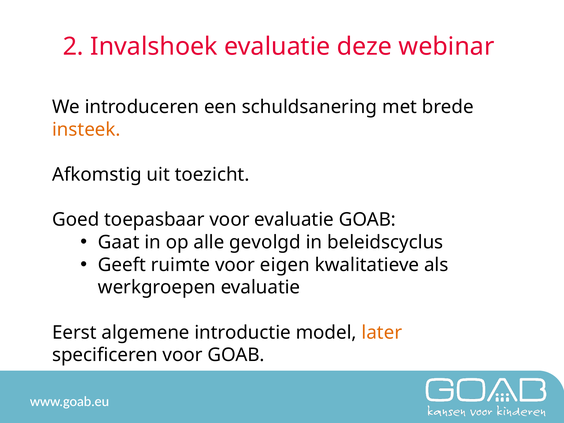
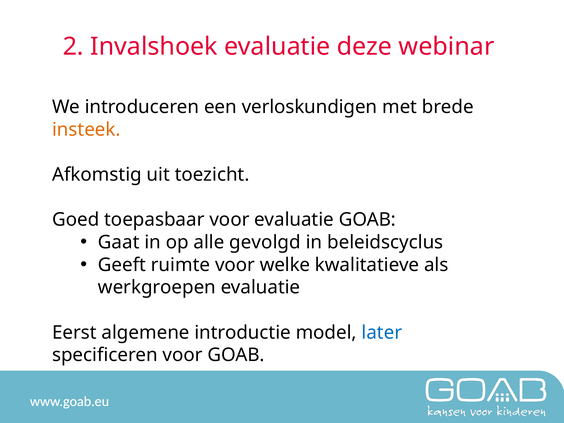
schuldsanering: schuldsanering -> verloskundigen (309, 107)
eigen: eigen -> welke (285, 265)
later colour: orange -> blue (382, 333)
